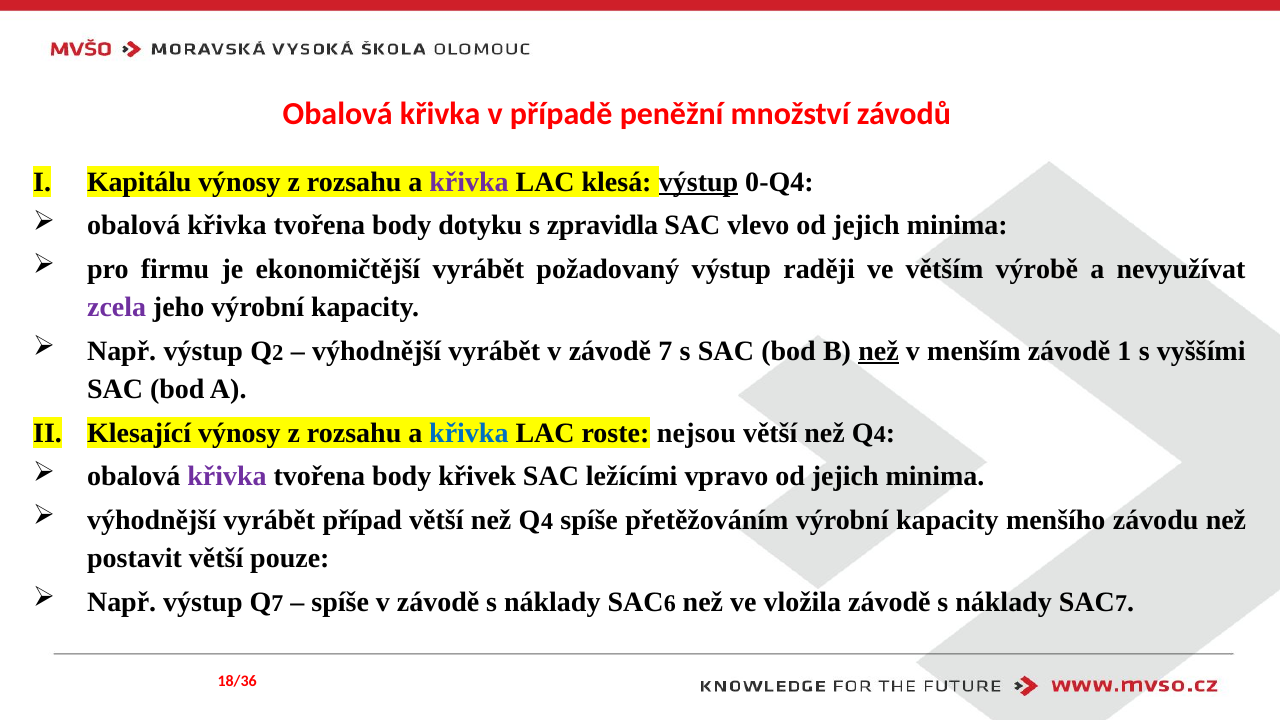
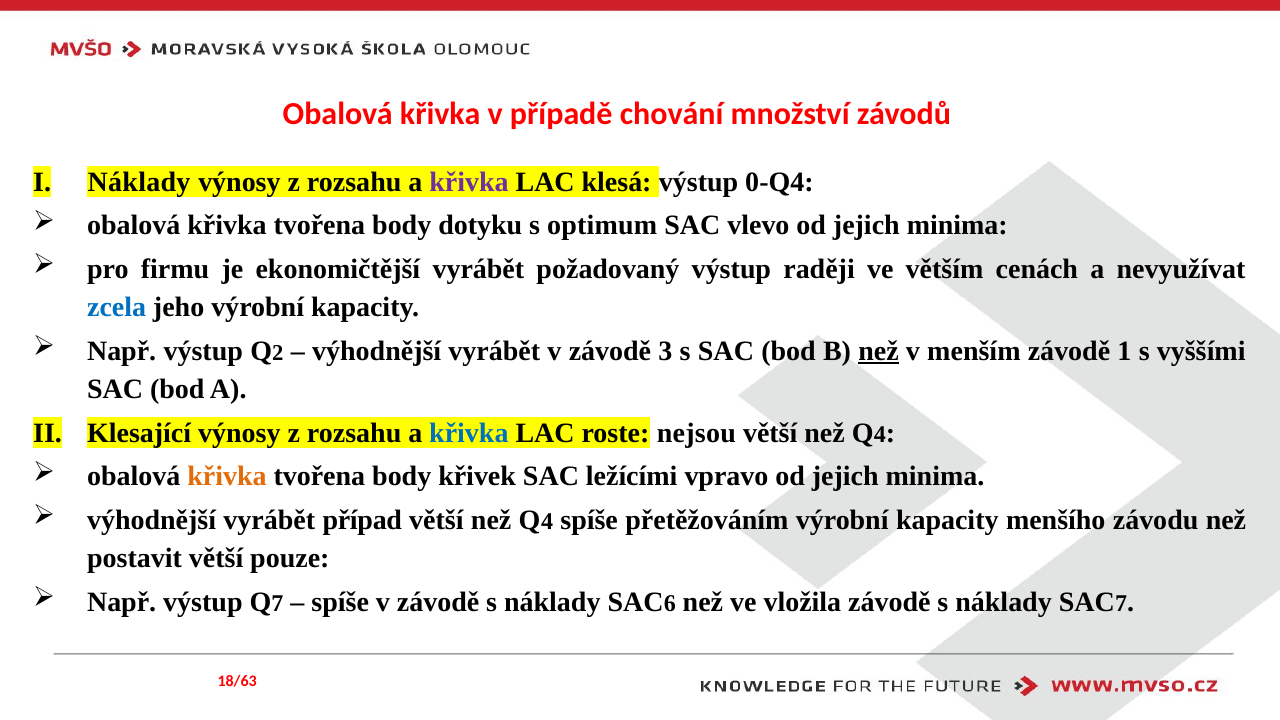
peněžní: peněžní -> chování (672, 114)
Kapitálu: Kapitálu -> Náklady (139, 182)
výstup underline: present -> none (699, 182)
zpravidla: zpravidla -> optimum (602, 226)
výrobě: výrobě -> cenách (1037, 269)
zcela colour: purple -> blue (117, 308)
závodě 7: 7 -> 3 (665, 351)
křivka colour: purple -> orange (227, 476)
18/36: 18/36 -> 18/63 (237, 681)
